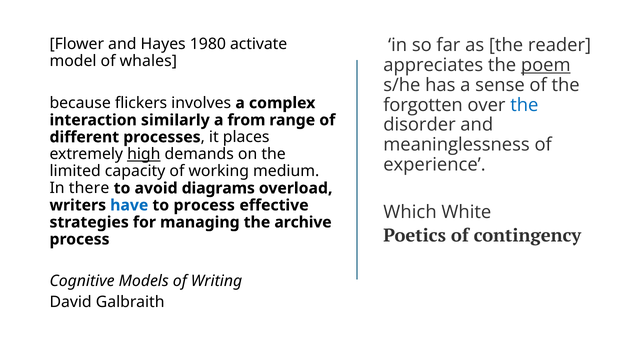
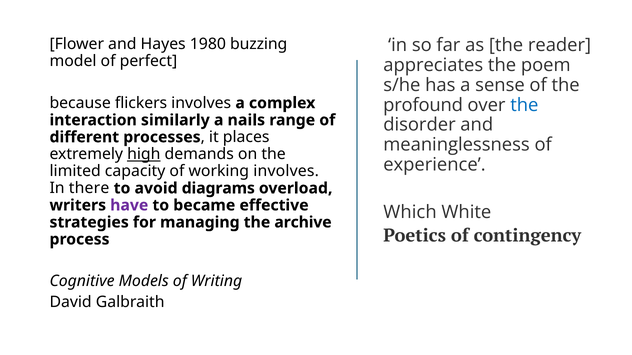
activate: activate -> buzzing (259, 44)
whales: whales -> perfect (148, 61)
poem underline: present -> none (546, 65)
forgotten: forgotten -> profound (423, 105)
from: from -> nails (246, 120)
working medium: medium -> involves (286, 171)
have colour: blue -> purple (129, 206)
to process: process -> became (204, 206)
